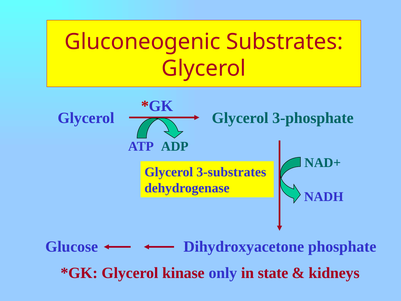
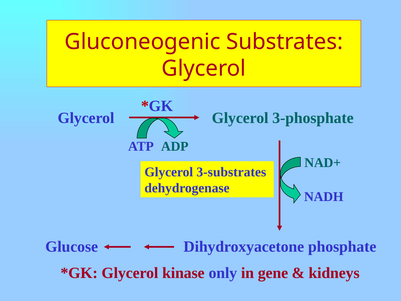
state: state -> gene (273, 273)
